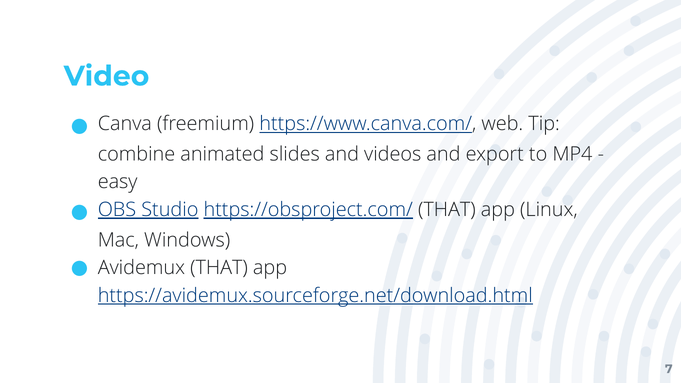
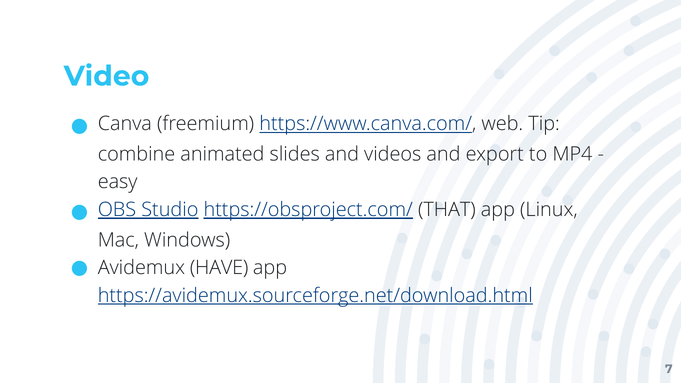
Avidemux THAT: THAT -> HAVE (219, 268)
